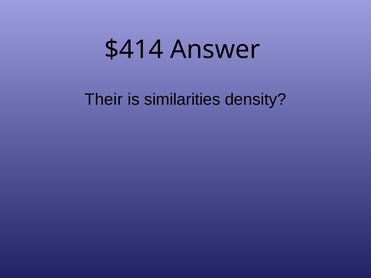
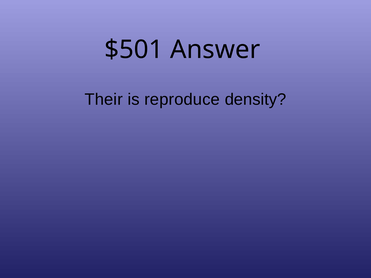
$414: $414 -> $501 (134, 50)
similarities: similarities -> reproduce (182, 99)
